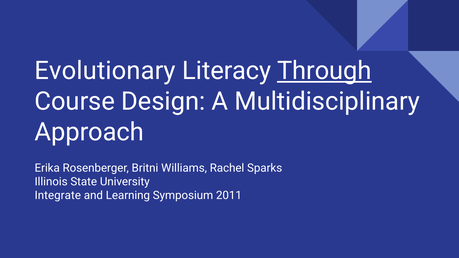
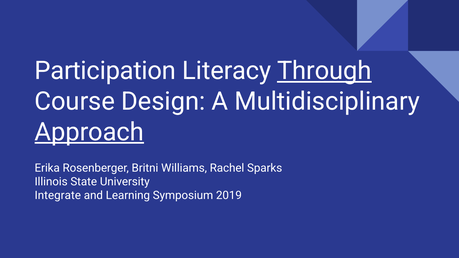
Evolutionary: Evolutionary -> Participation (105, 71)
Approach underline: none -> present (89, 132)
2011: 2011 -> 2019 (229, 196)
